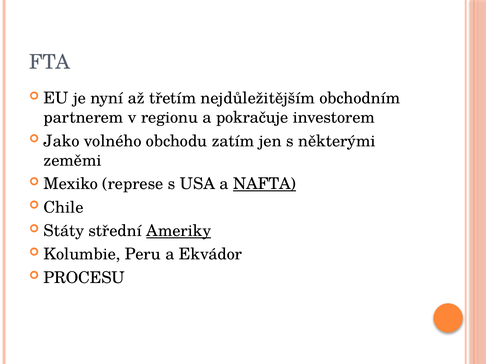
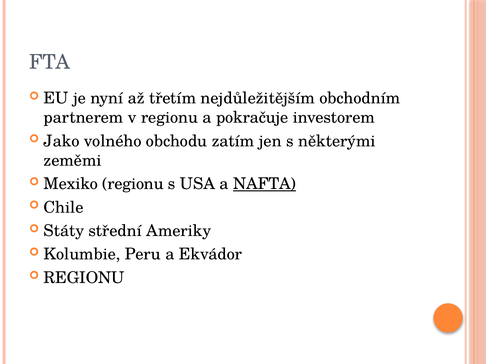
Mexiko represe: represe -> regionu (133, 184)
Ameriky underline: present -> none (179, 231)
PROCESU: PROCESU -> REGIONU (84, 278)
